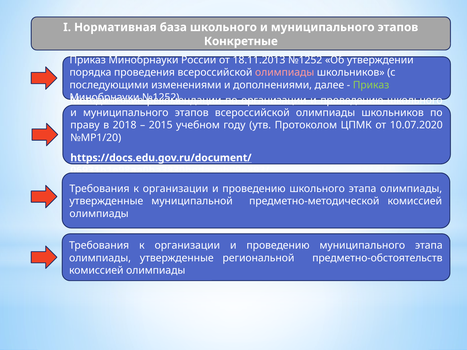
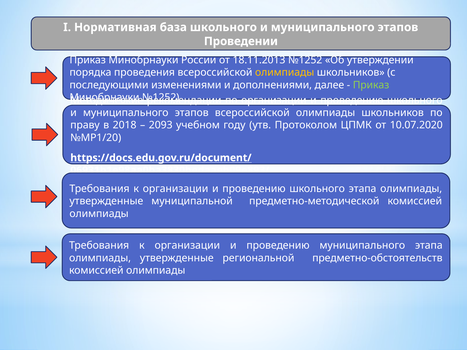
Конкретные: Конкретные -> Проведении (241, 41)
олимпиады colour: pink -> yellow (285, 73)
2015: 2015 -> 2093 (161, 125)
